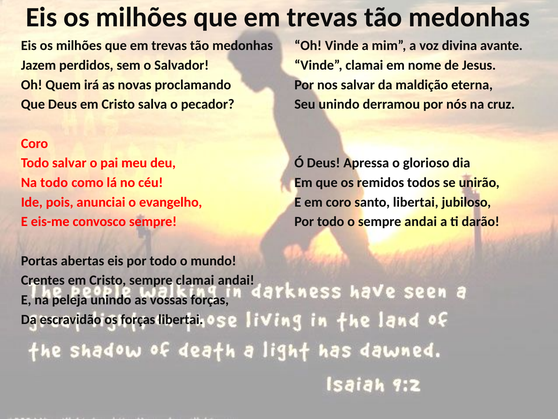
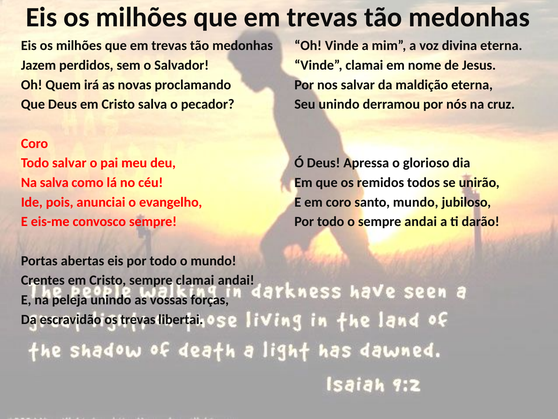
divina avante: avante -> eterna (501, 46)
Na todo: todo -> salva (54, 182)
santo libertai: libertai -> mundo (416, 202)
os forças: forças -> trevas (138, 319)
